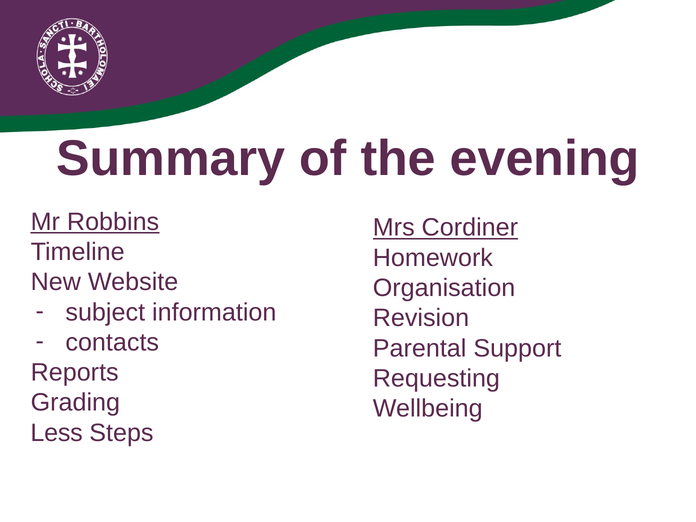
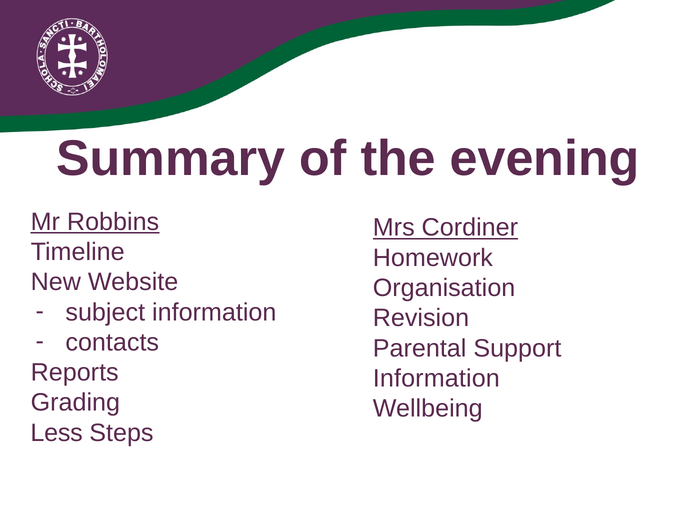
Requesting: Requesting -> Information (436, 378)
